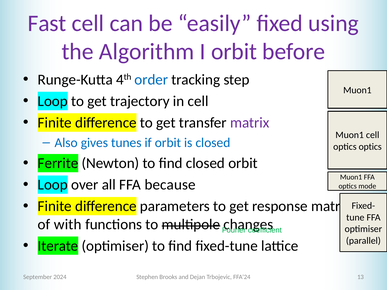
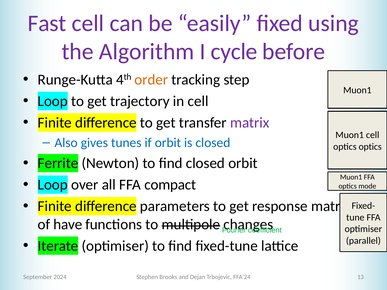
I orbit: orbit -> cycle (234, 52)
order colour: blue -> orange (151, 80)
because: because -> compact (170, 185)
with: with -> have (68, 225)
